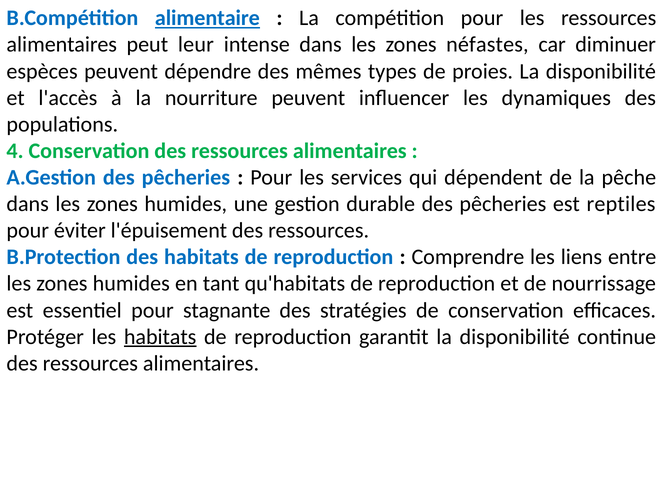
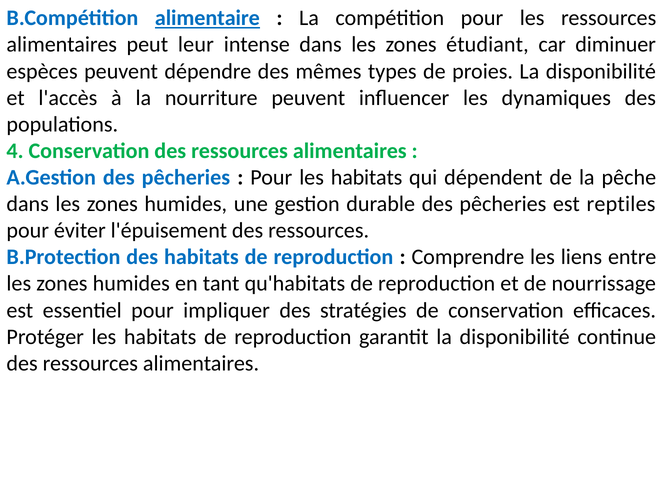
néfastes: néfastes -> étudiant (487, 45)
Pour les services: services -> habitats (367, 177)
stagnante: stagnante -> impliquer (227, 310)
habitats underline: present -> none (160, 336)
